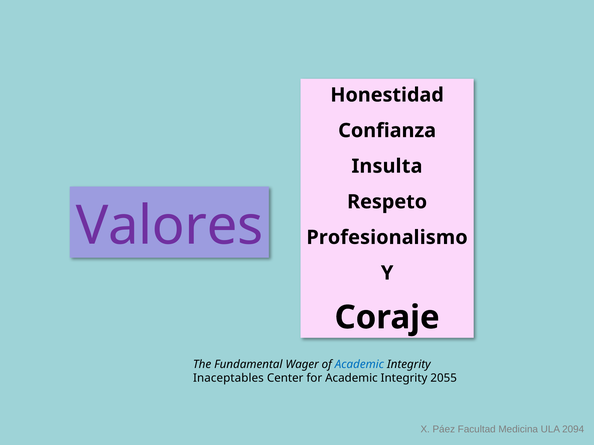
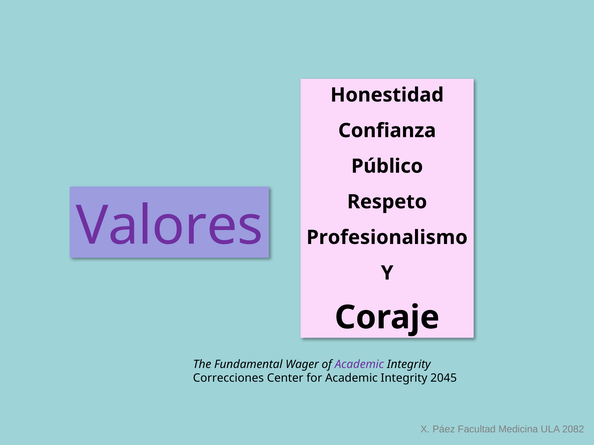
Insulta: Insulta -> Público (387, 166)
Academic colour: blue -> purple (359, 365)
Inaceptables: Inaceptables -> Correcciones (228, 379)
2055: 2055 -> 2045 (444, 379)
2094: 2094 -> 2082 (573, 430)
